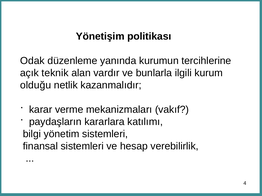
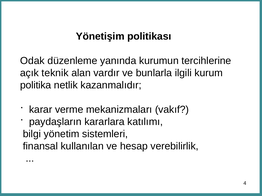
olduğu: olduğu -> politika (36, 85)
finansal sistemleri: sistemleri -> kullanılan (82, 146)
